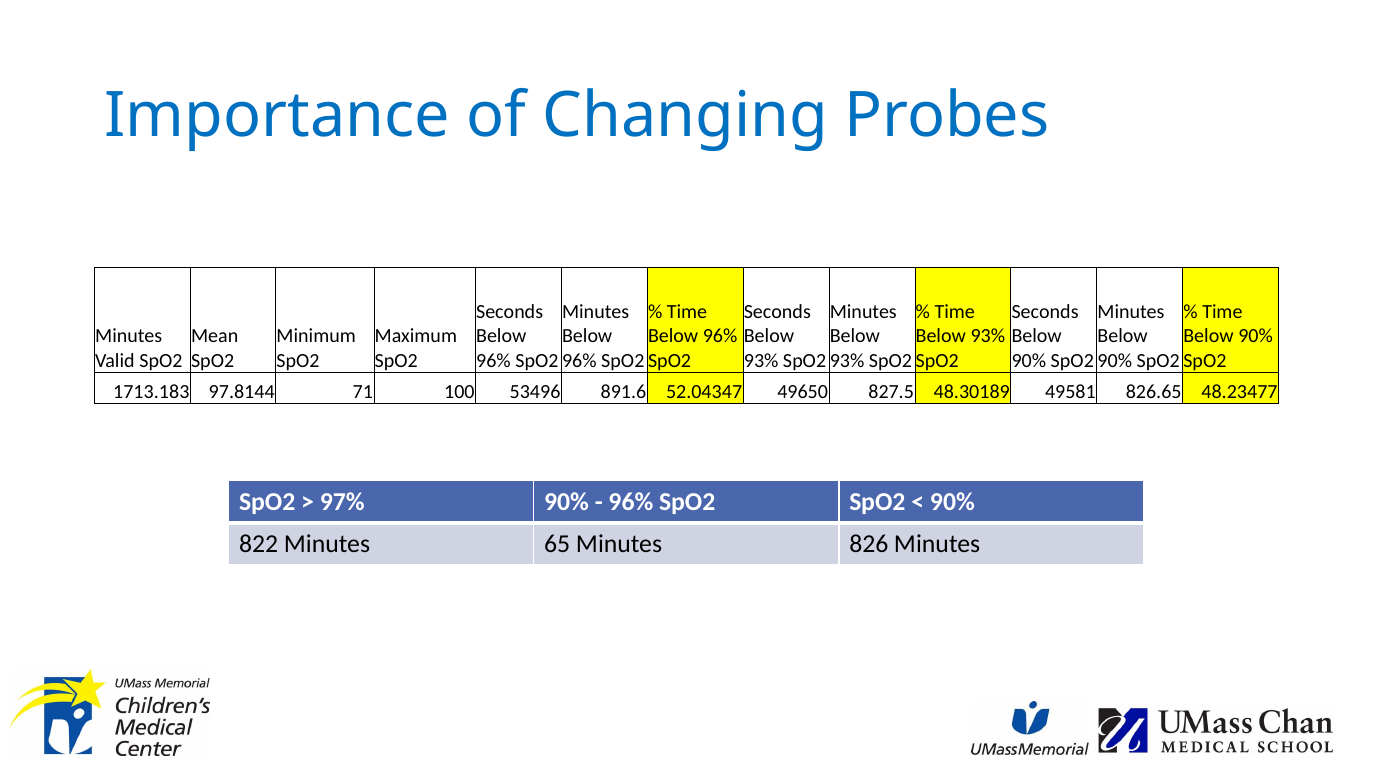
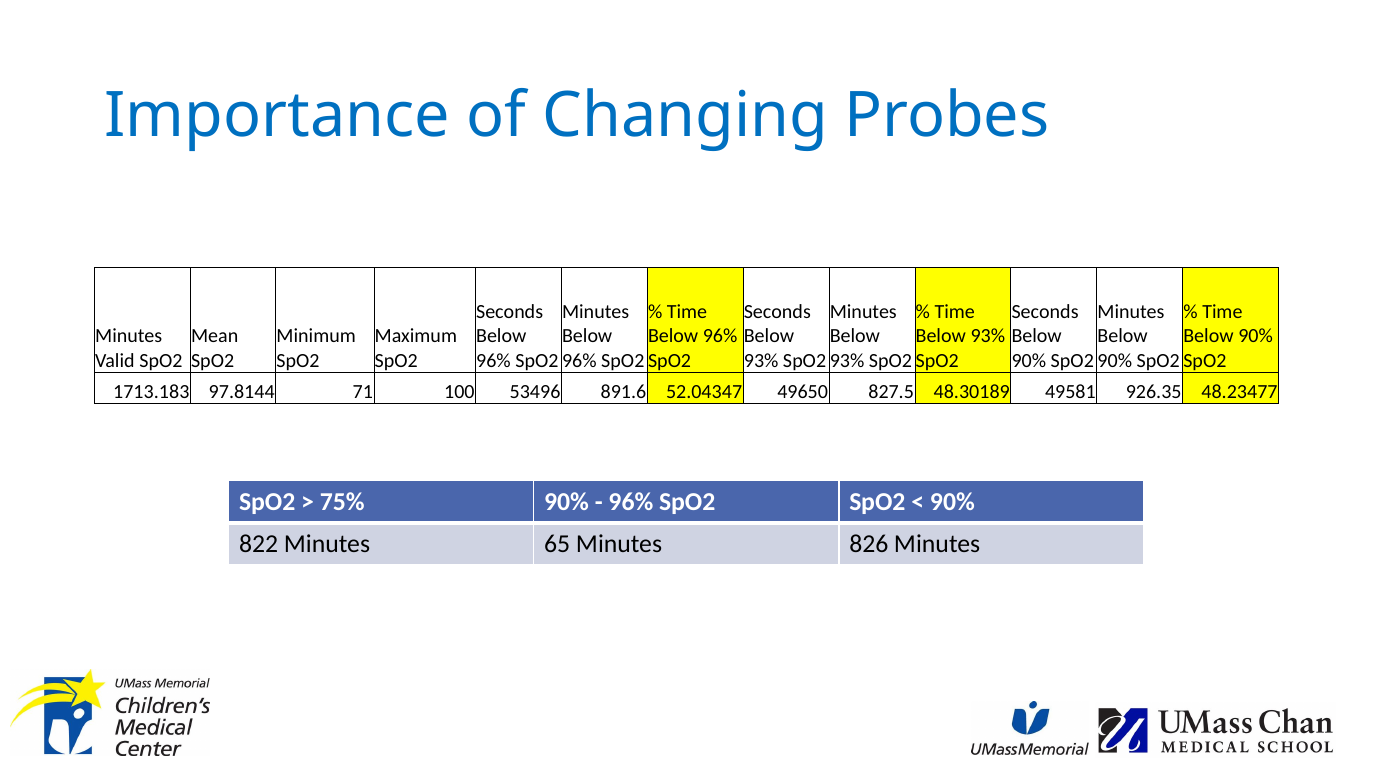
826.65: 826.65 -> 926.35 (1154, 392)
97%: 97% -> 75% (342, 502)
